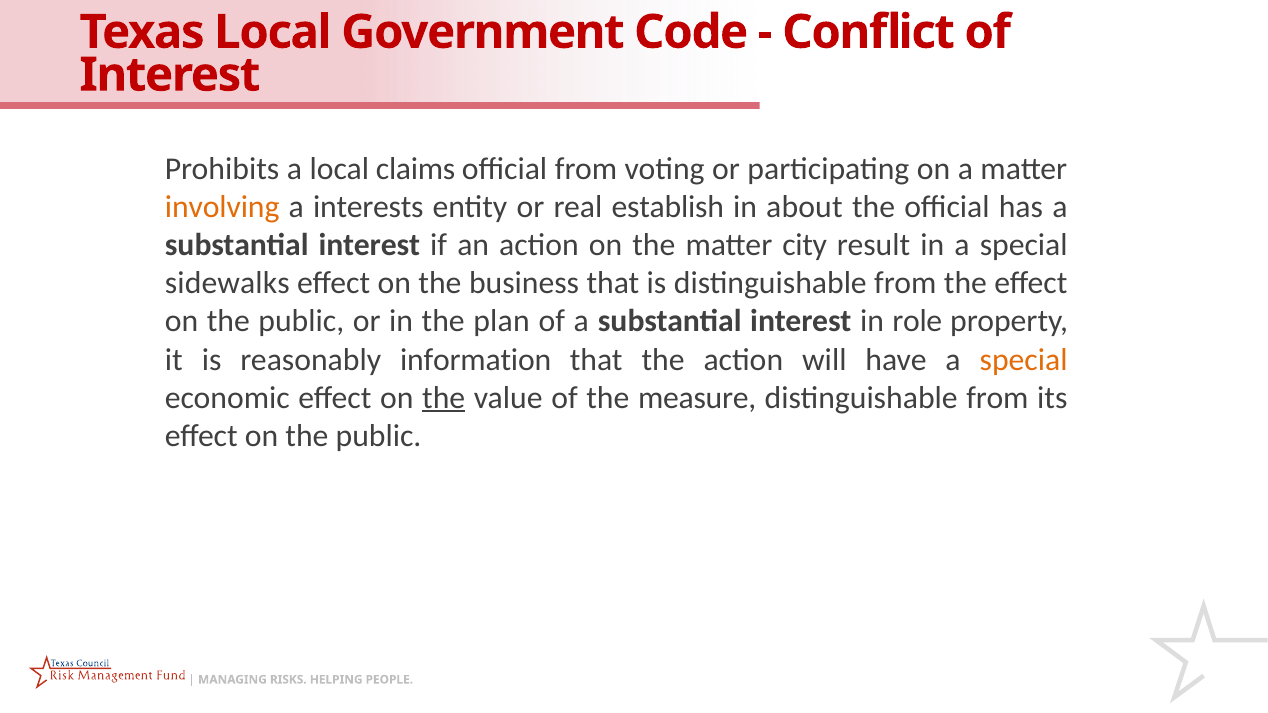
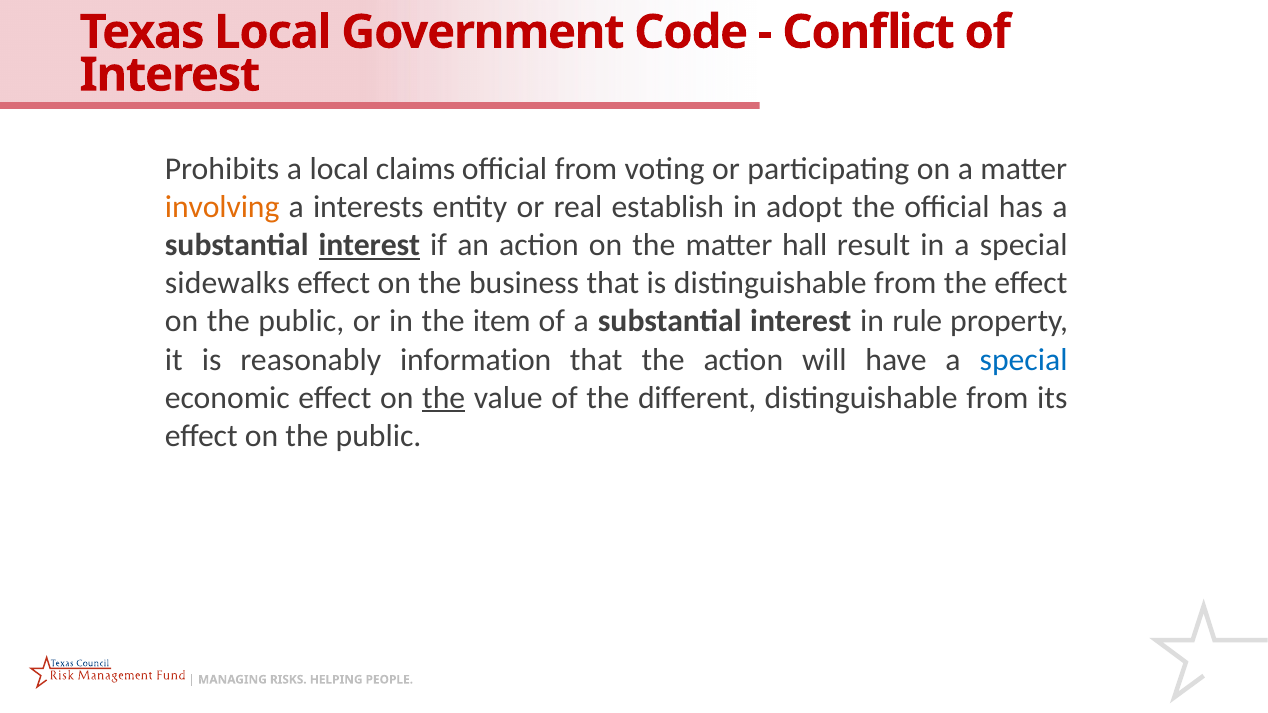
about: about -> adopt (804, 208)
interest underline: none -> present (369, 246)
city: city -> hall (805, 246)
plan: plan -> item (502, 322)
role: role -> rule (917, 322)
special colour: orange -> blue (1024, 360)
measure: measure -> different (697, 398)
